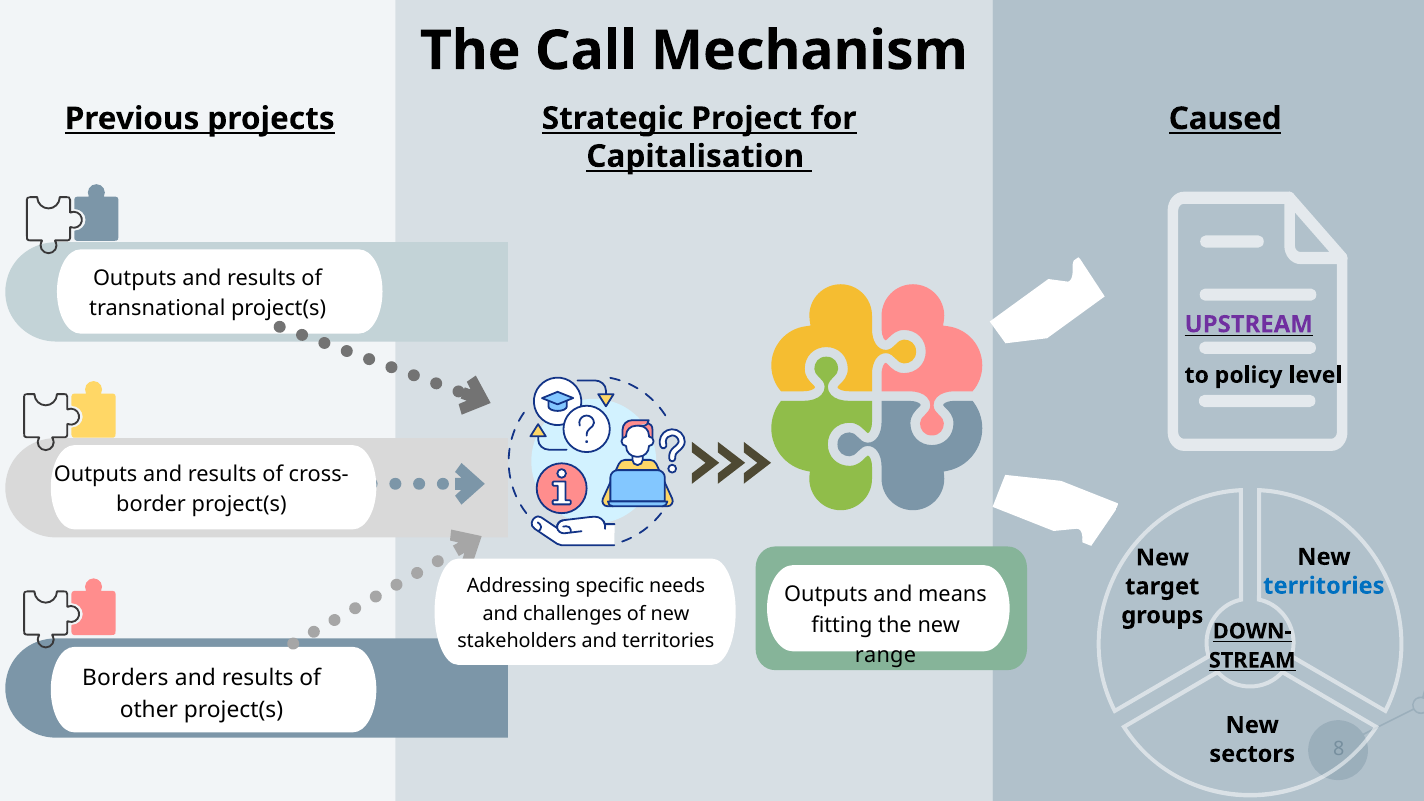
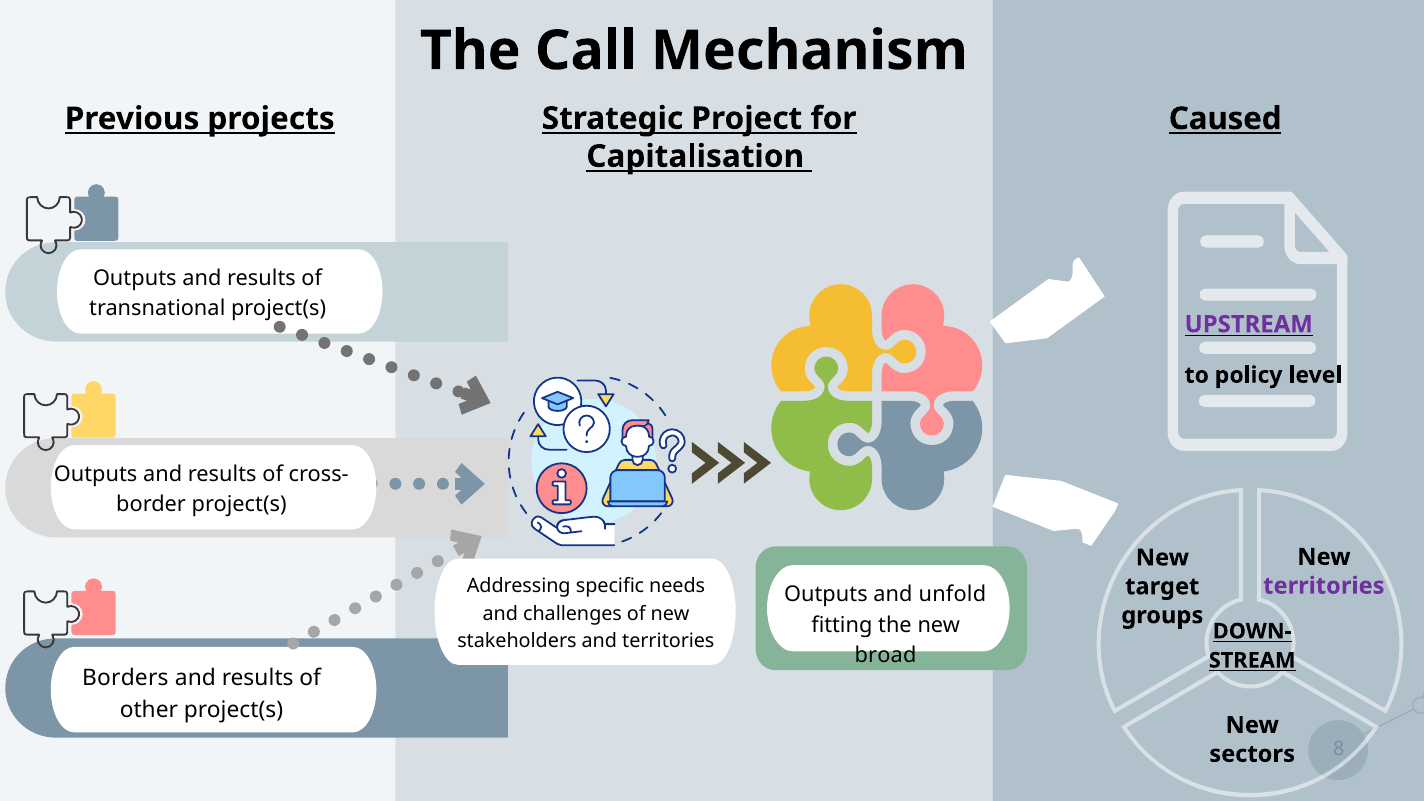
territories colour: blue -> purple (1324, 586)
means: means -> unfold (952, 595)
range: range -> broad (886, 656)
